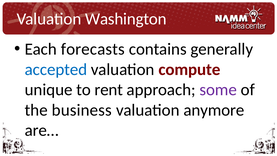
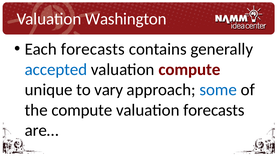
rent: rent -> vary (109, 90)
some colour: purple -> blue (218, 90)
the business: business -> compute (82, 110)
valuation anymore: anymore -> forecasts (214, 110)
